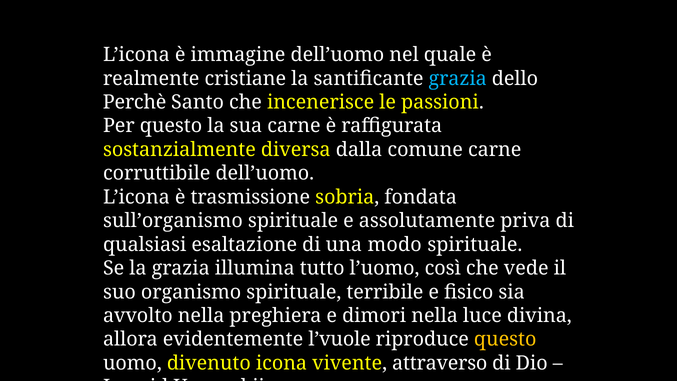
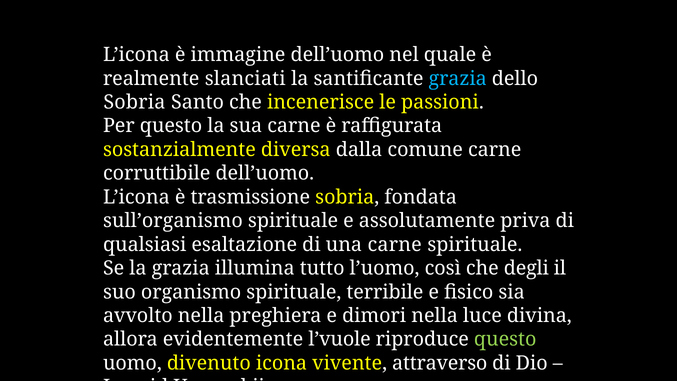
cristiane: cristiane -> slanciati (245, 78)
Perchè: Perchè -> Sobria (134, 102)
una modo: modo -> carne (395, 244)
vede: vede -> degli (526, 268)
questo colour: yellow -> light green (505, 339)
